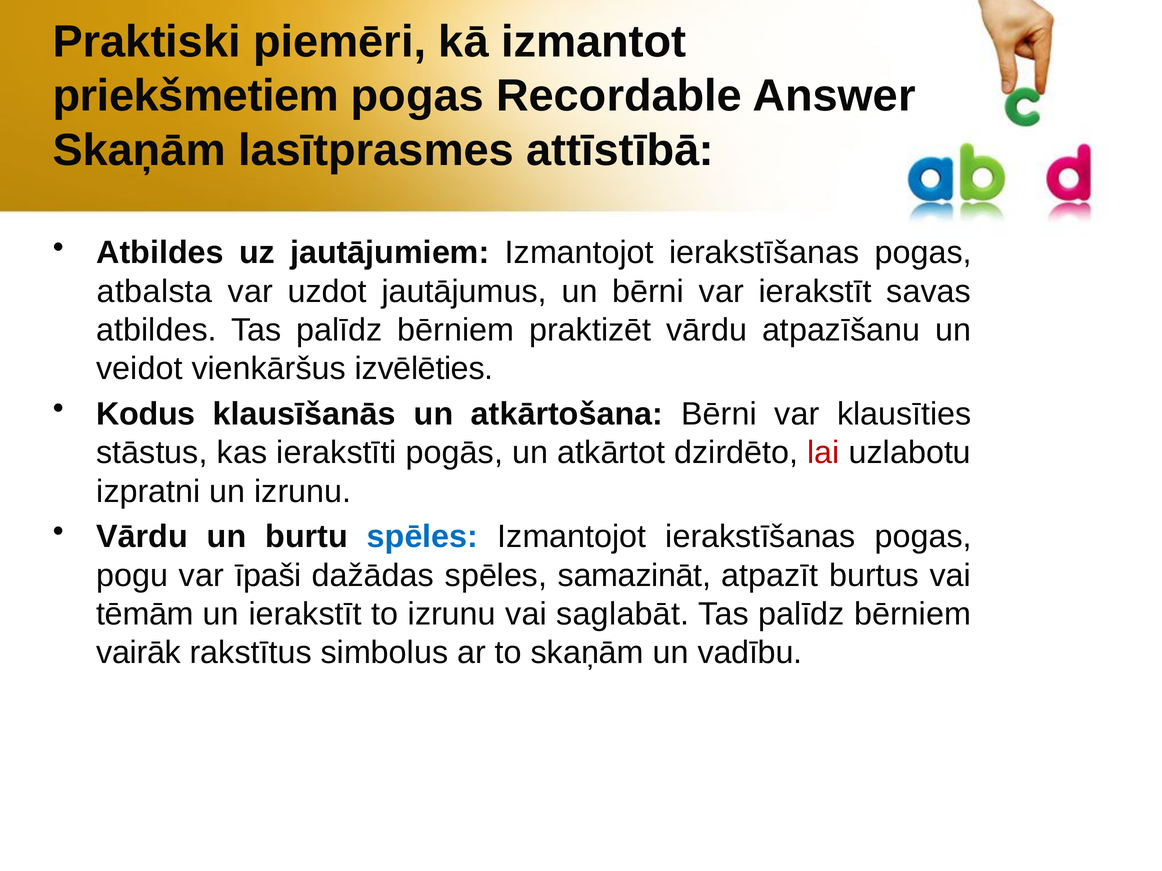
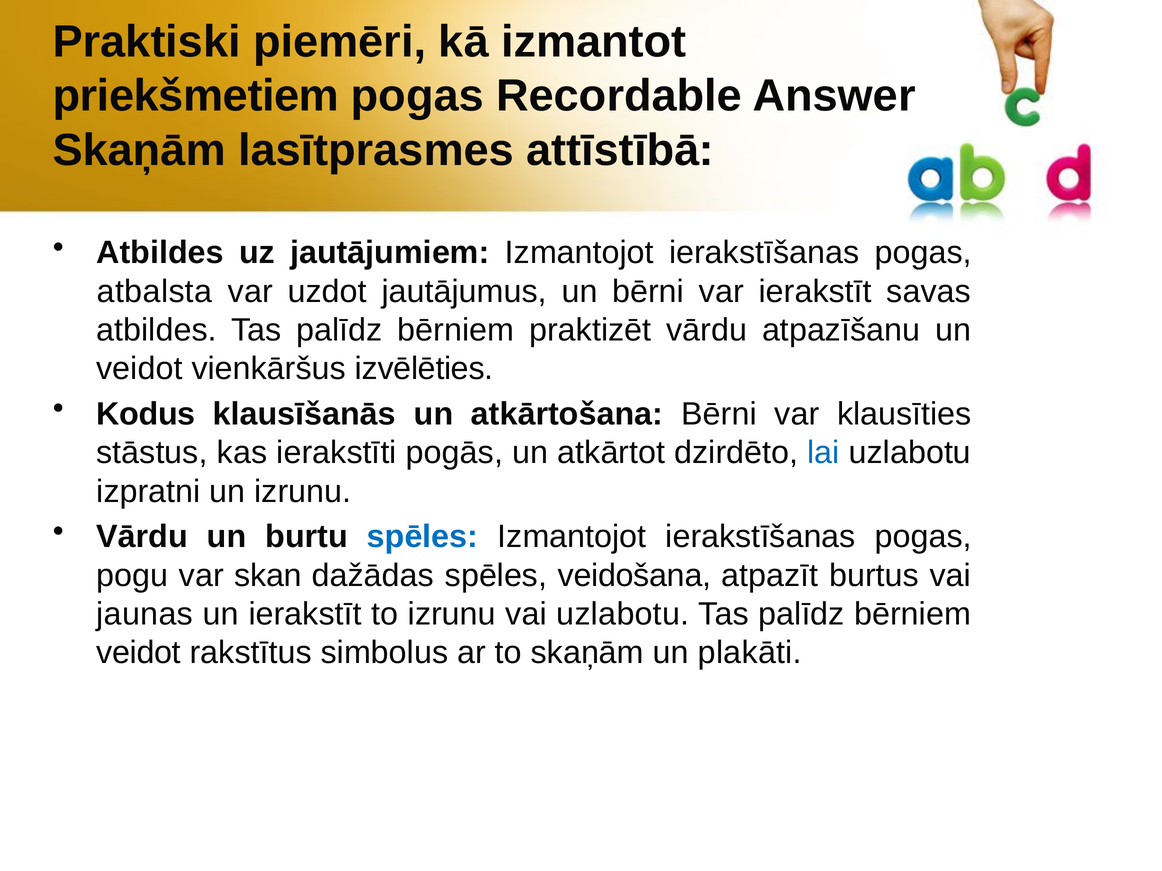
lai colour: red -> blue (823, 453)
īpaši: īpaši -> skan (268, 576)
samazināt: samazināt -> veidošana (634, 576)
tēmām: tēmām -> jaunas (145, 614)
vai saglabāt: saglabāt -> uzlabotu (623, 614)
vairāk: vairāk -> veidot (139, 653)
vadību: vadību -> plakāti (750, 653)
